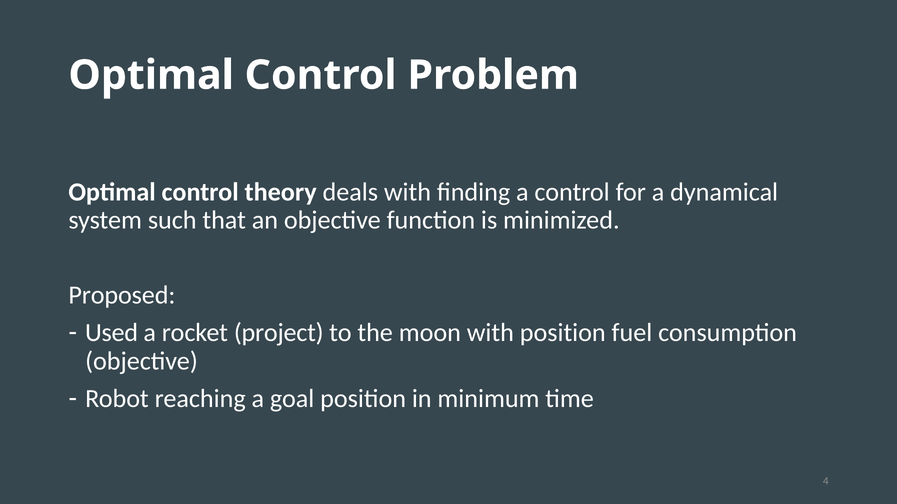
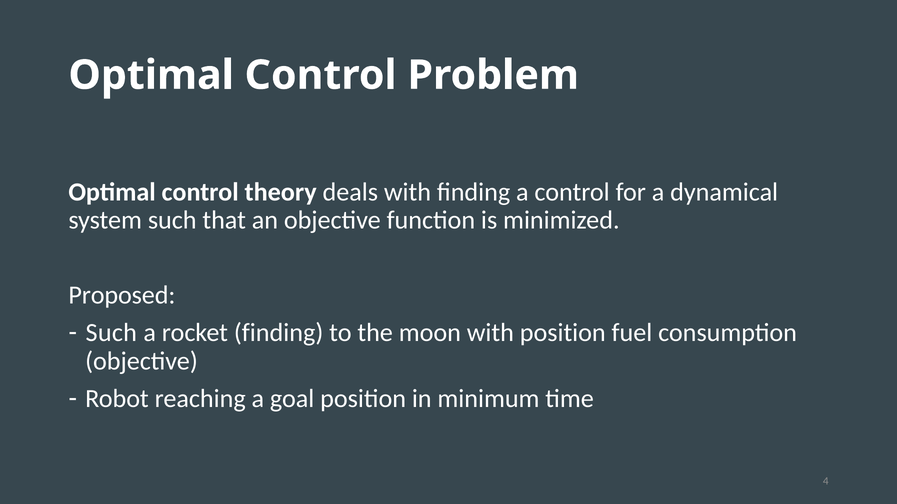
Used: Used -> Such (111, 333)
rocket project: project -> finding (279, 333)
